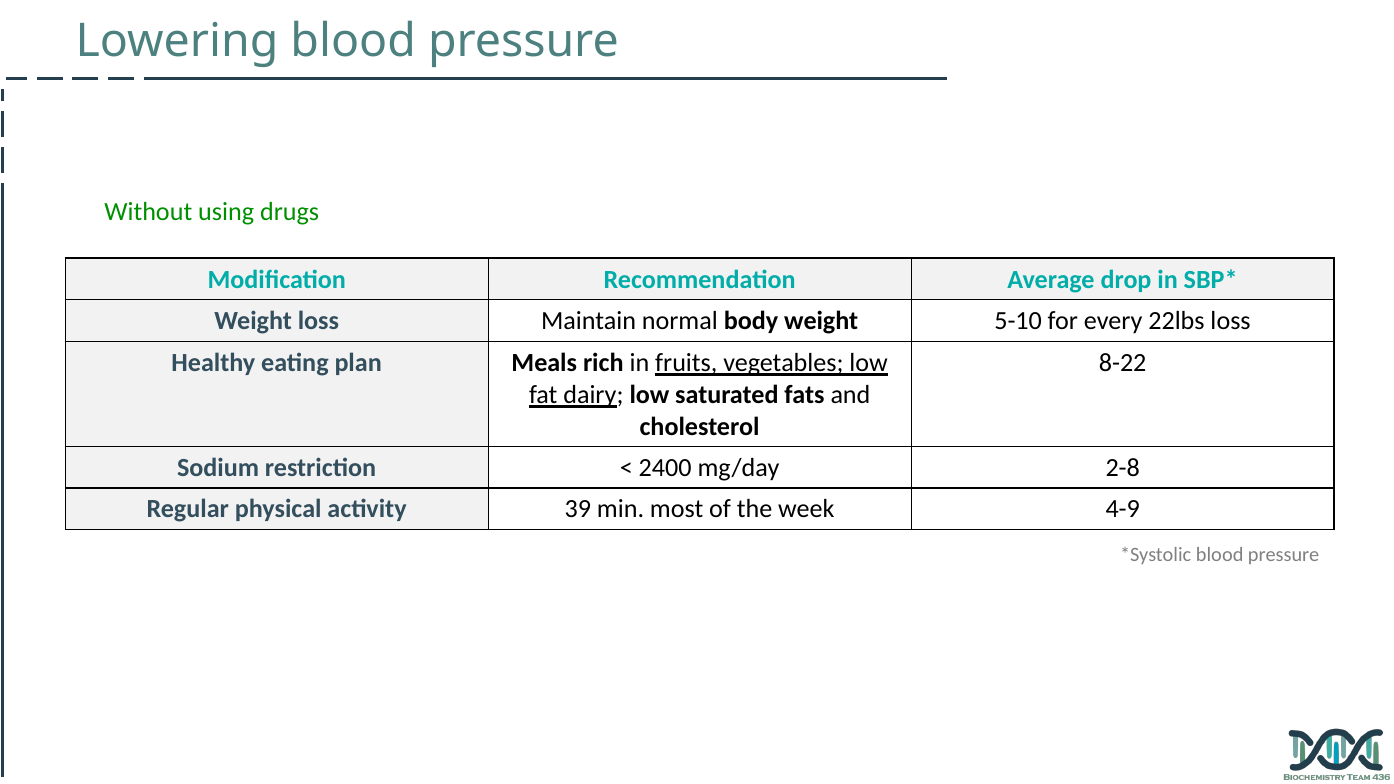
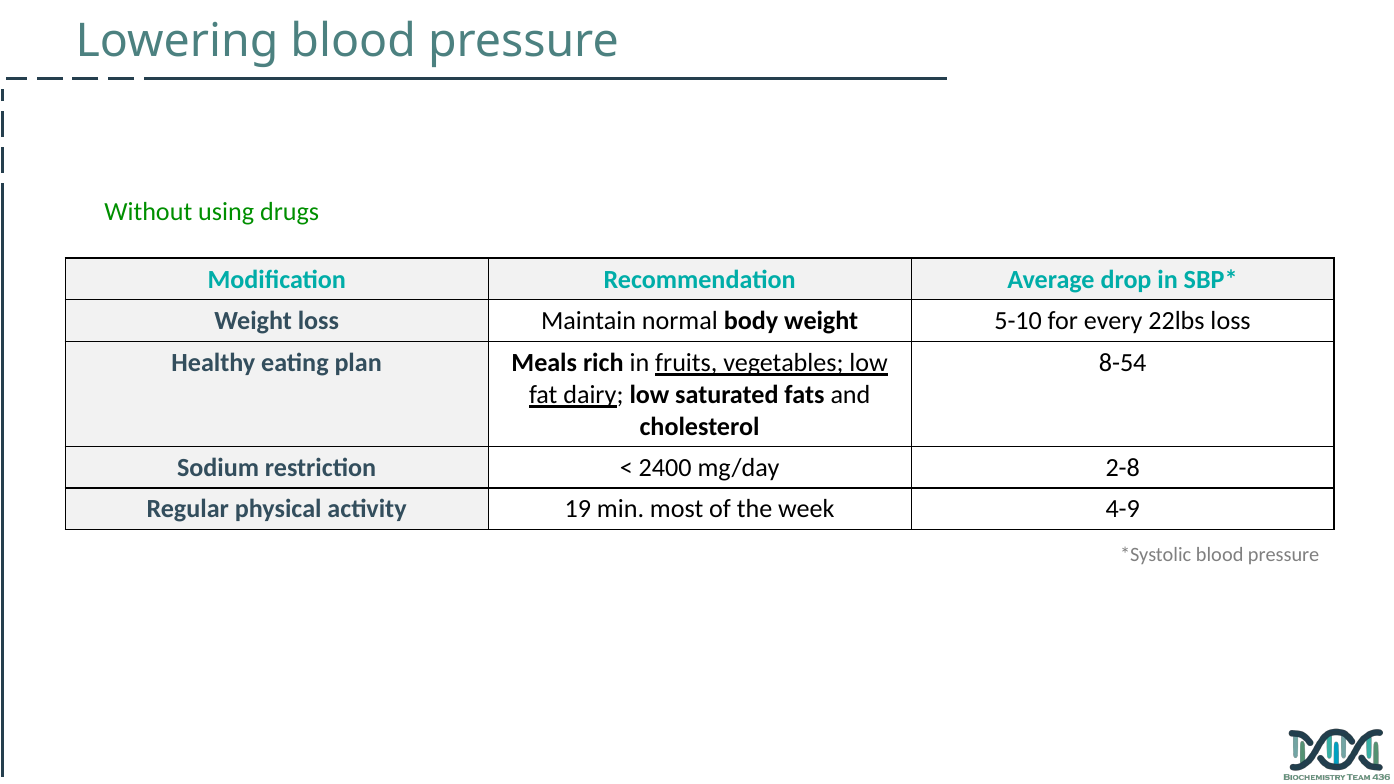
8-22: 8-22 -> 8-54 (1123, 363)
39: 39 -> 19 (578, 509)
